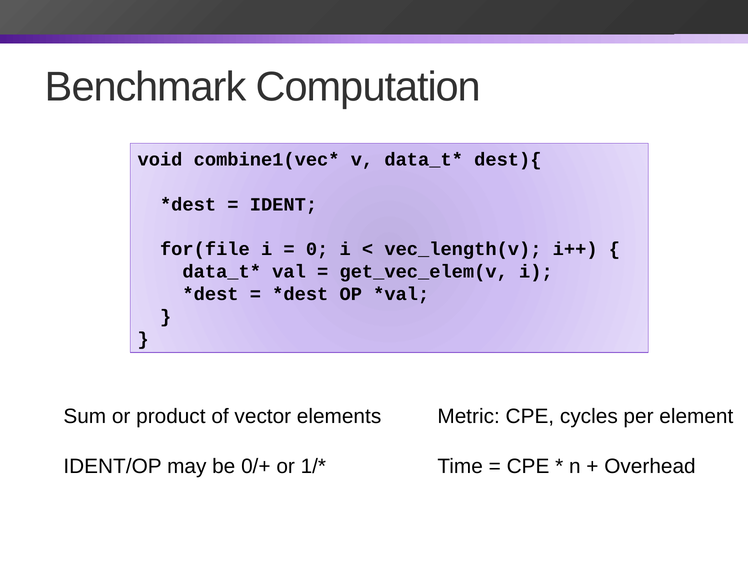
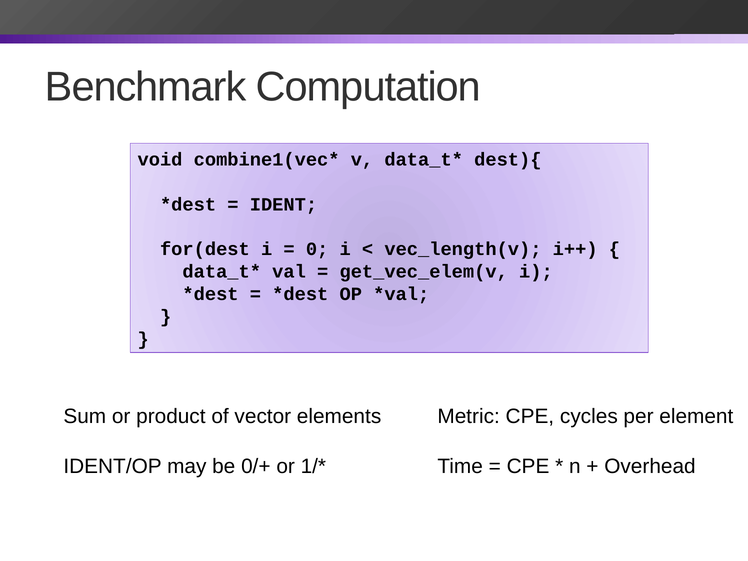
for(file: for(file -> for(dest (205, 249)
